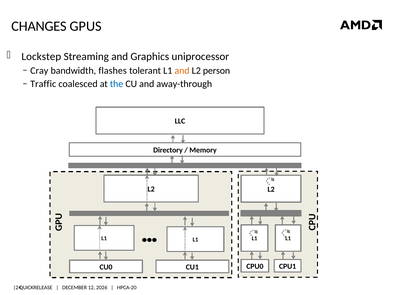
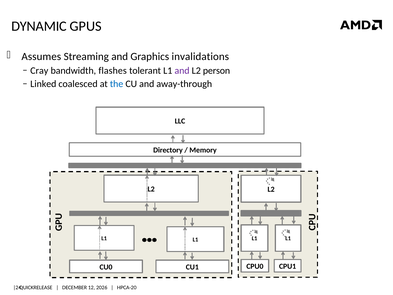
CHANGES: CHANGES -> DYNAMIC (39, 26)
Lockstep: Lockstep -> Assumes (41, 56)
uniprocessor: uniprocessor -> invalidations (200, 56)
and colour: orange -> purple (182, 70)
Traffic: Traffic -> Linked (43, 84)
